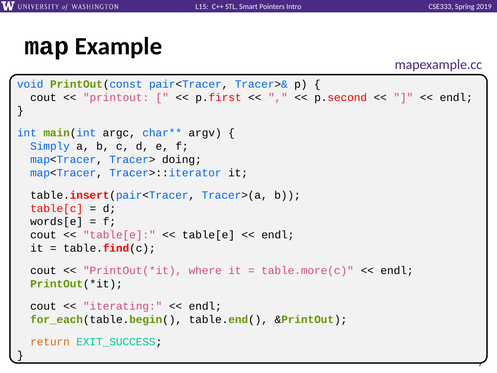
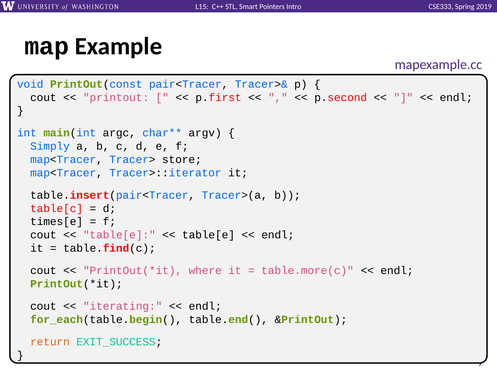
doing: doing -> store (182, 159)
words[e: words[e -> times[e (57, 222)
